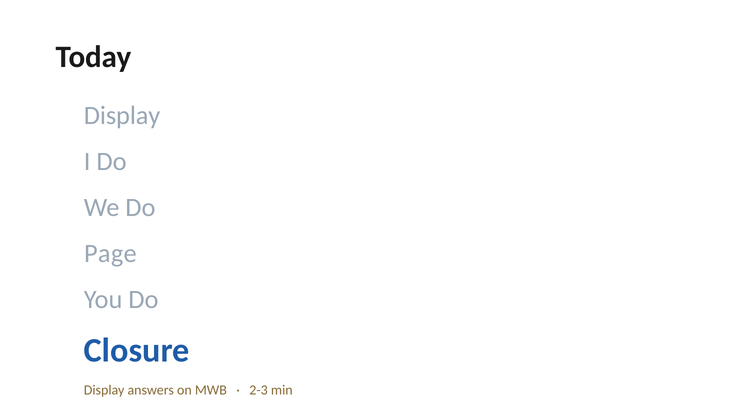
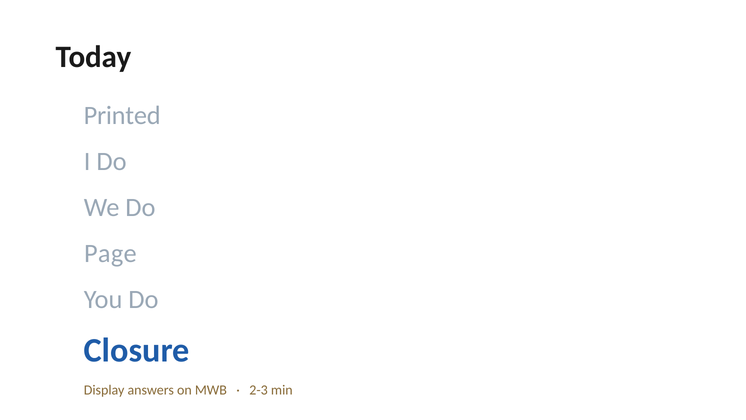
Display: Display -> Printed (122, 116)
